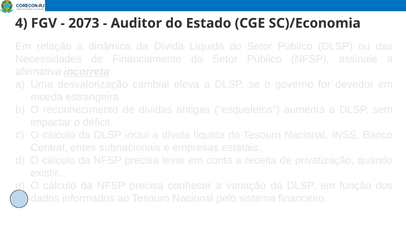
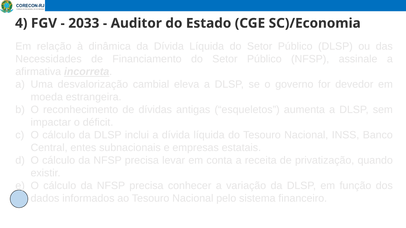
2073: 2073 -> 2033 (84, 23)
